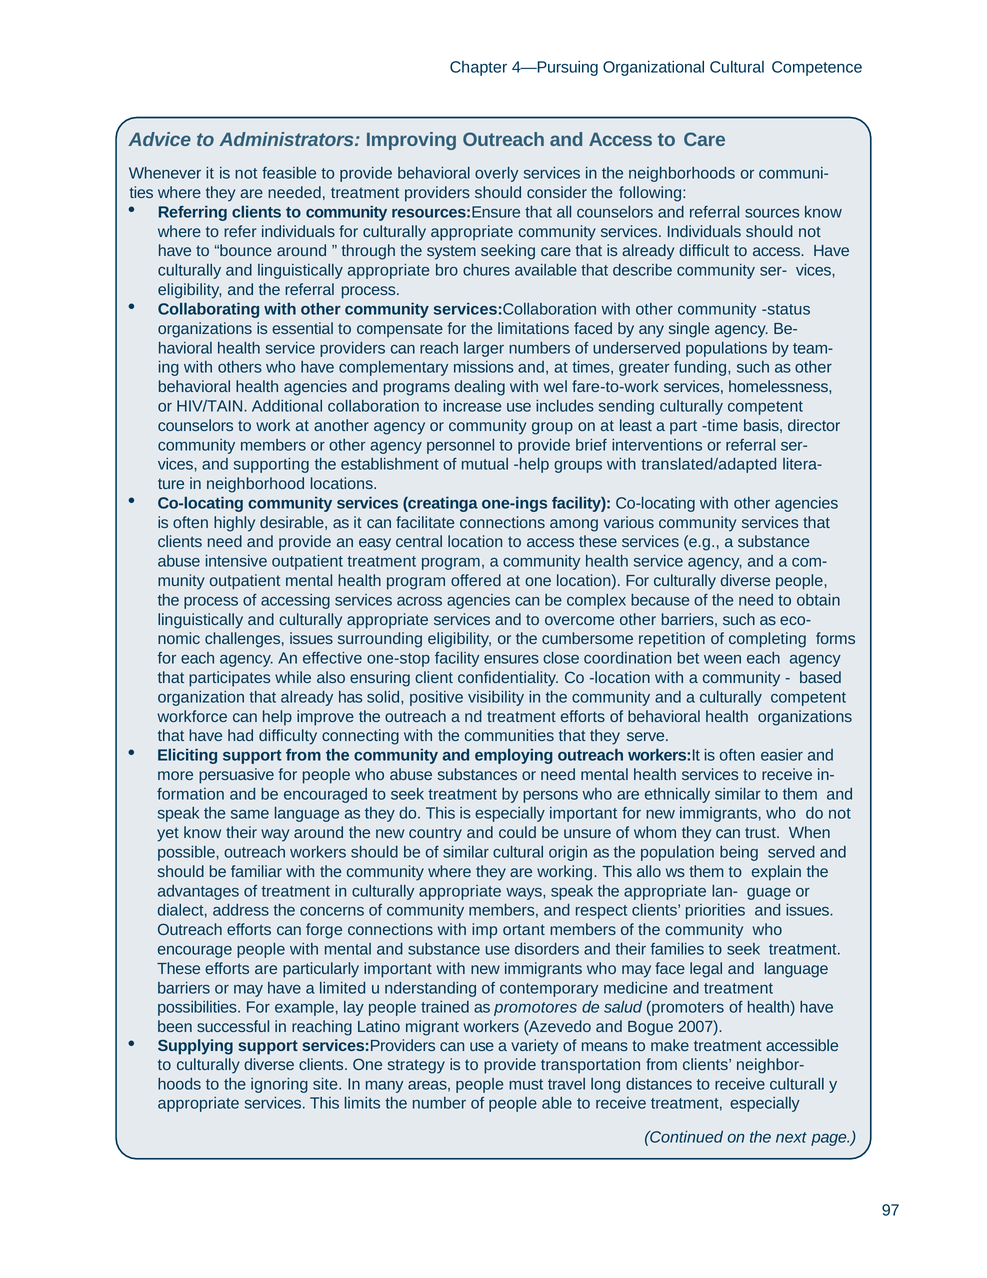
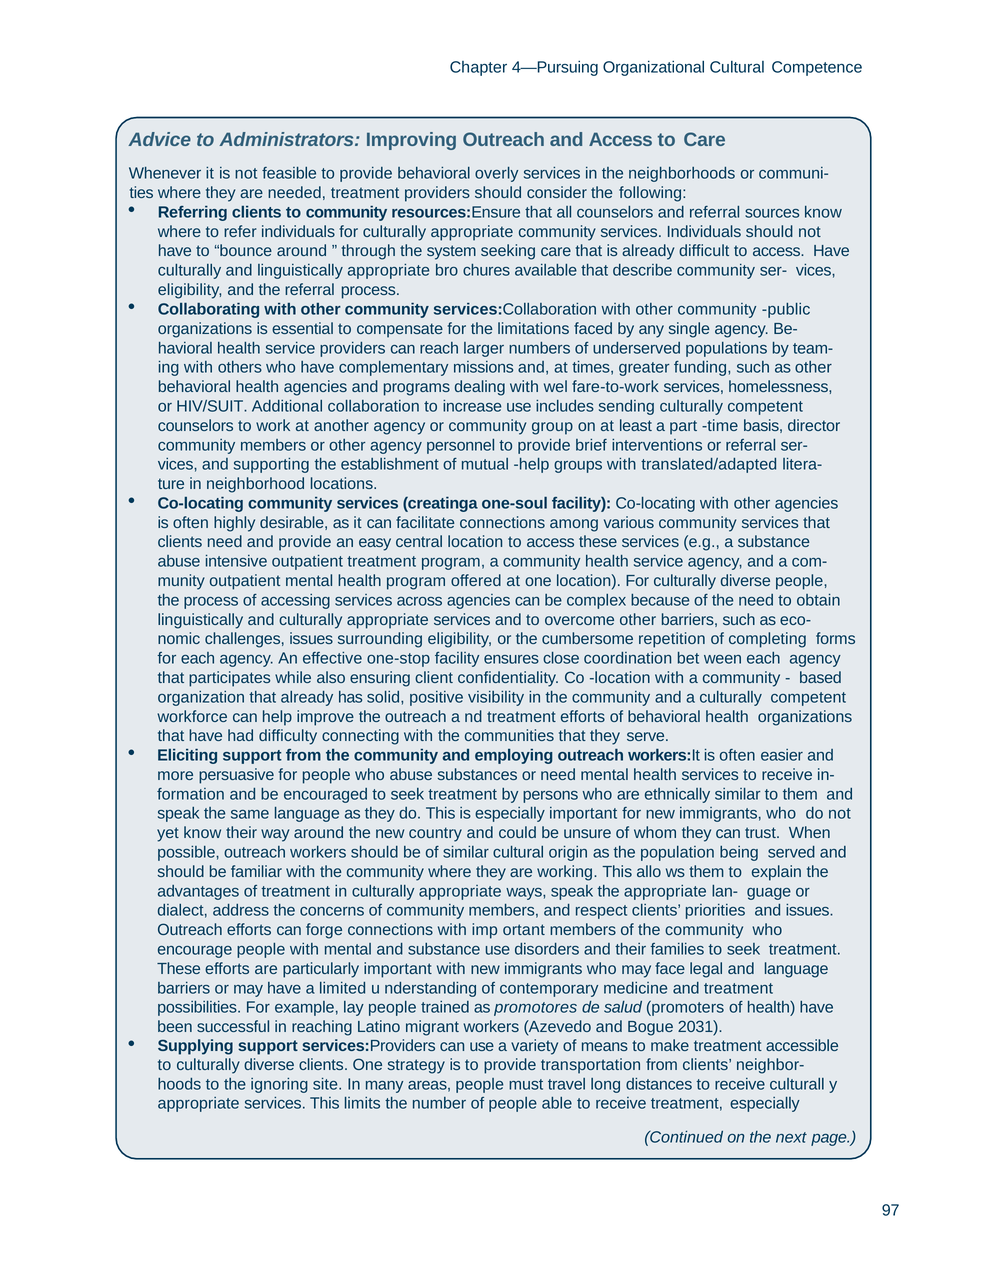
status: status -> public (786, 309)
HIV/TAIN: HIV/TAIN -> HIV/SUIT (212, 406)
one-ings: one-ings -> one-soul (515, 503)
2007: 2007 -> 2031 (700, 1026)
